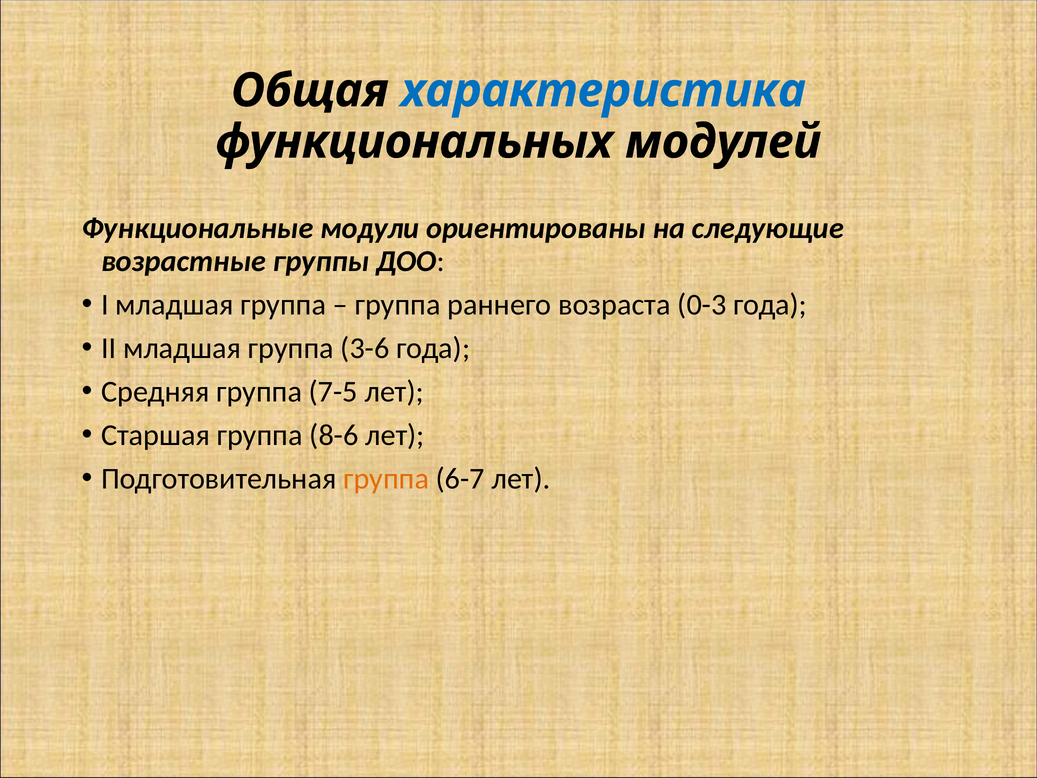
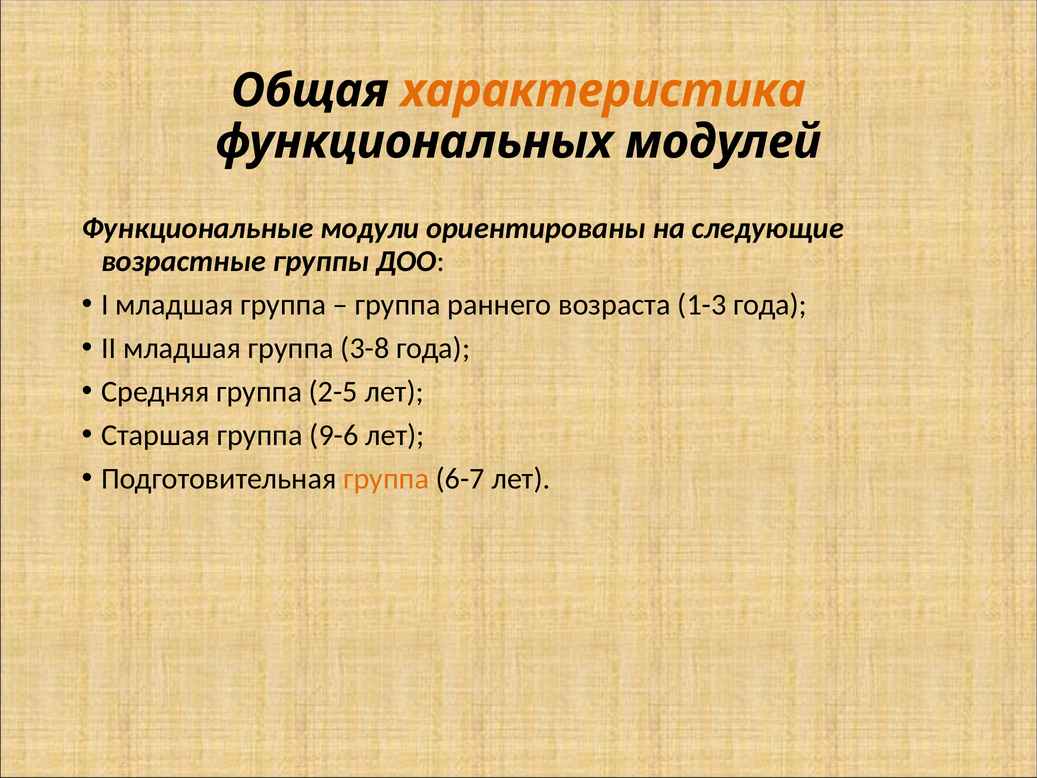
характеристика colour: blue -> orange (603, 91)
0-3: 0-3 -> 1-3 (702, 305)
3-6: 3-6 -> 3-8 (365, 348)
7-5: 7-5 -> 2-5 (333, 391)
8-6: 8-6 -> 9-6 (334, 435)
